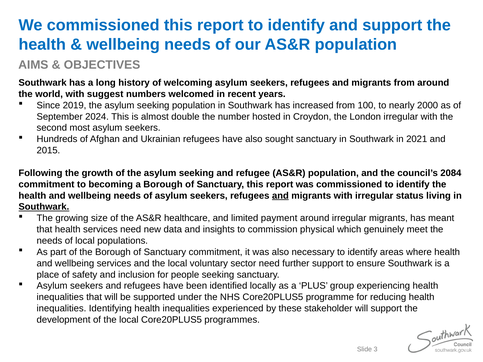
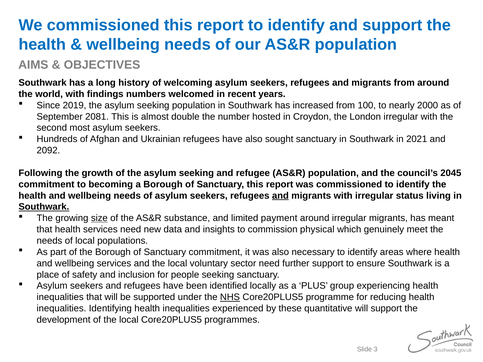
suggest: suggest -> findings (105, 94)
2024: 2024 -> 2081 (97, 117)
2015: 2015 -> 2092 (48, 151)
2084: 2084 -> 2045 (451, 173)
size underline: none -> present (99, 218)
healthcare: healthcare -> substance (187, 218)
NHS underline: none -> present (230, 297)
stakeholder: stakeholder -> quantitative (328, 309)
